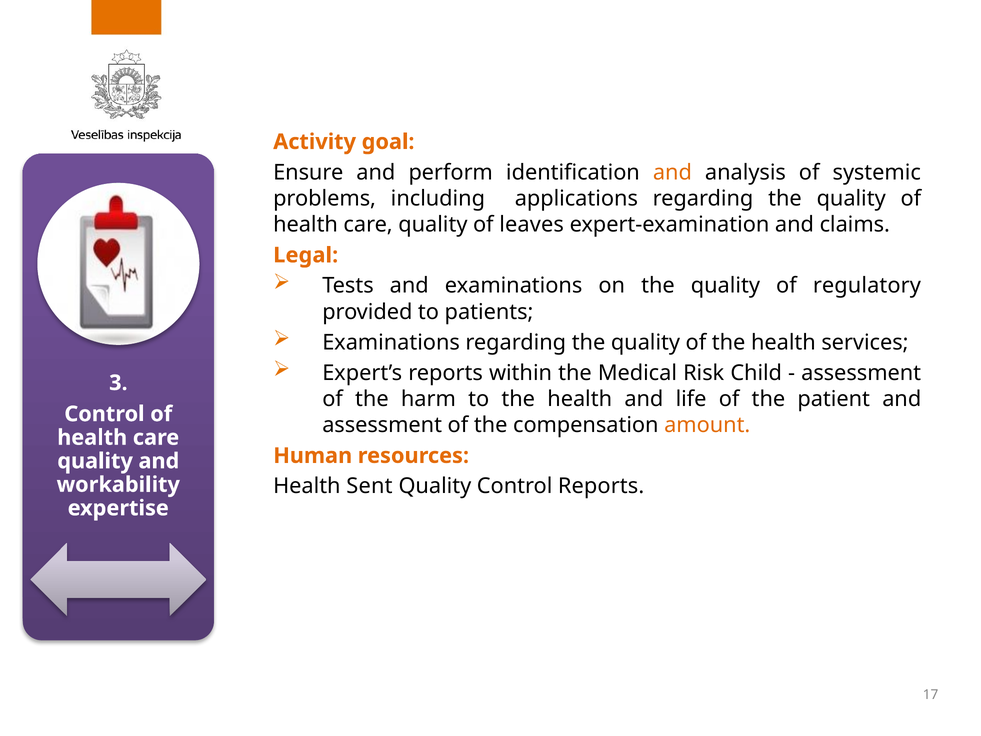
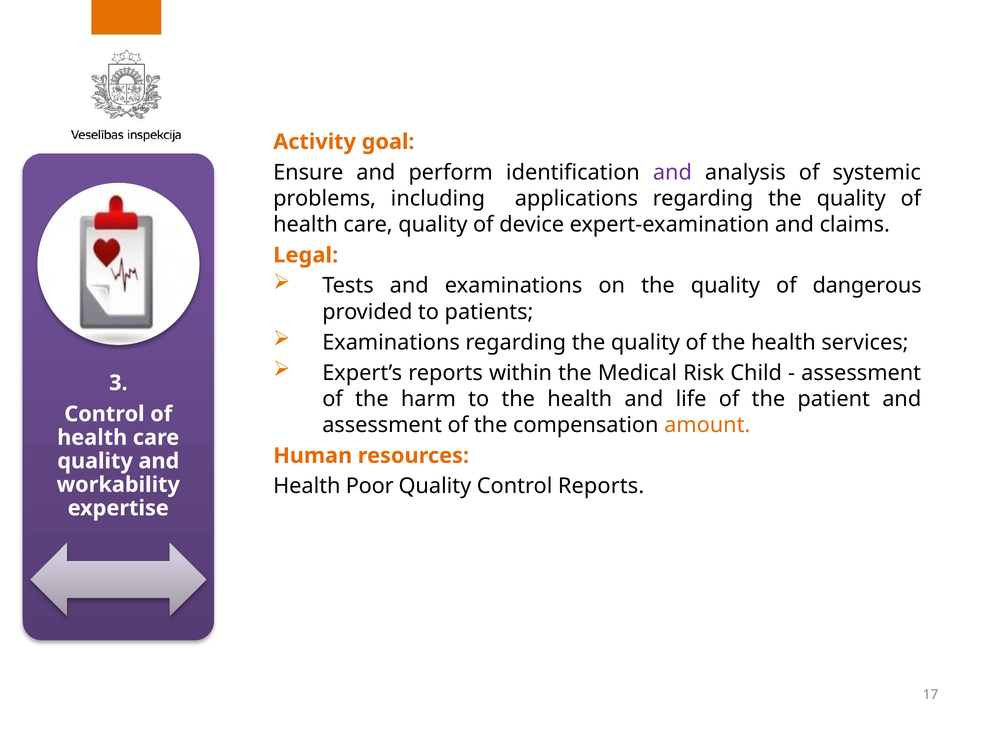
and colour: orange -> purple (672, 172)
leaves: leaves -> device (532, 225)
regulatory: regulatory -> dangerous (867, 286)
Sent: Sent -> Poor (370, 486)
